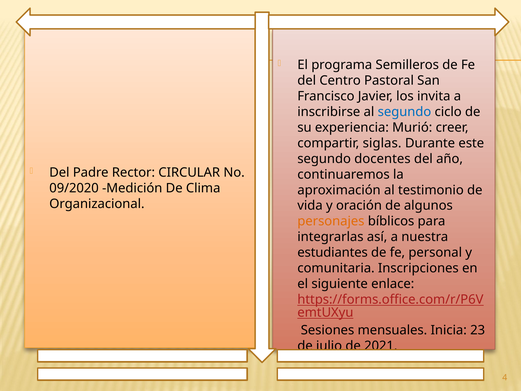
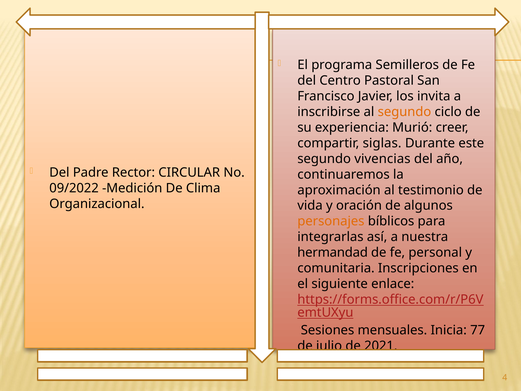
segundo colour: blue -> orange (404, 112)
docentes: docentes -> vivencias (382, 159)
09/2020: 09/2020 -> 09/2022 (74, 188)
estudiantes: estudiantes -> hermandad (333, 252)
23: 23 -> 77 (478, 330)
